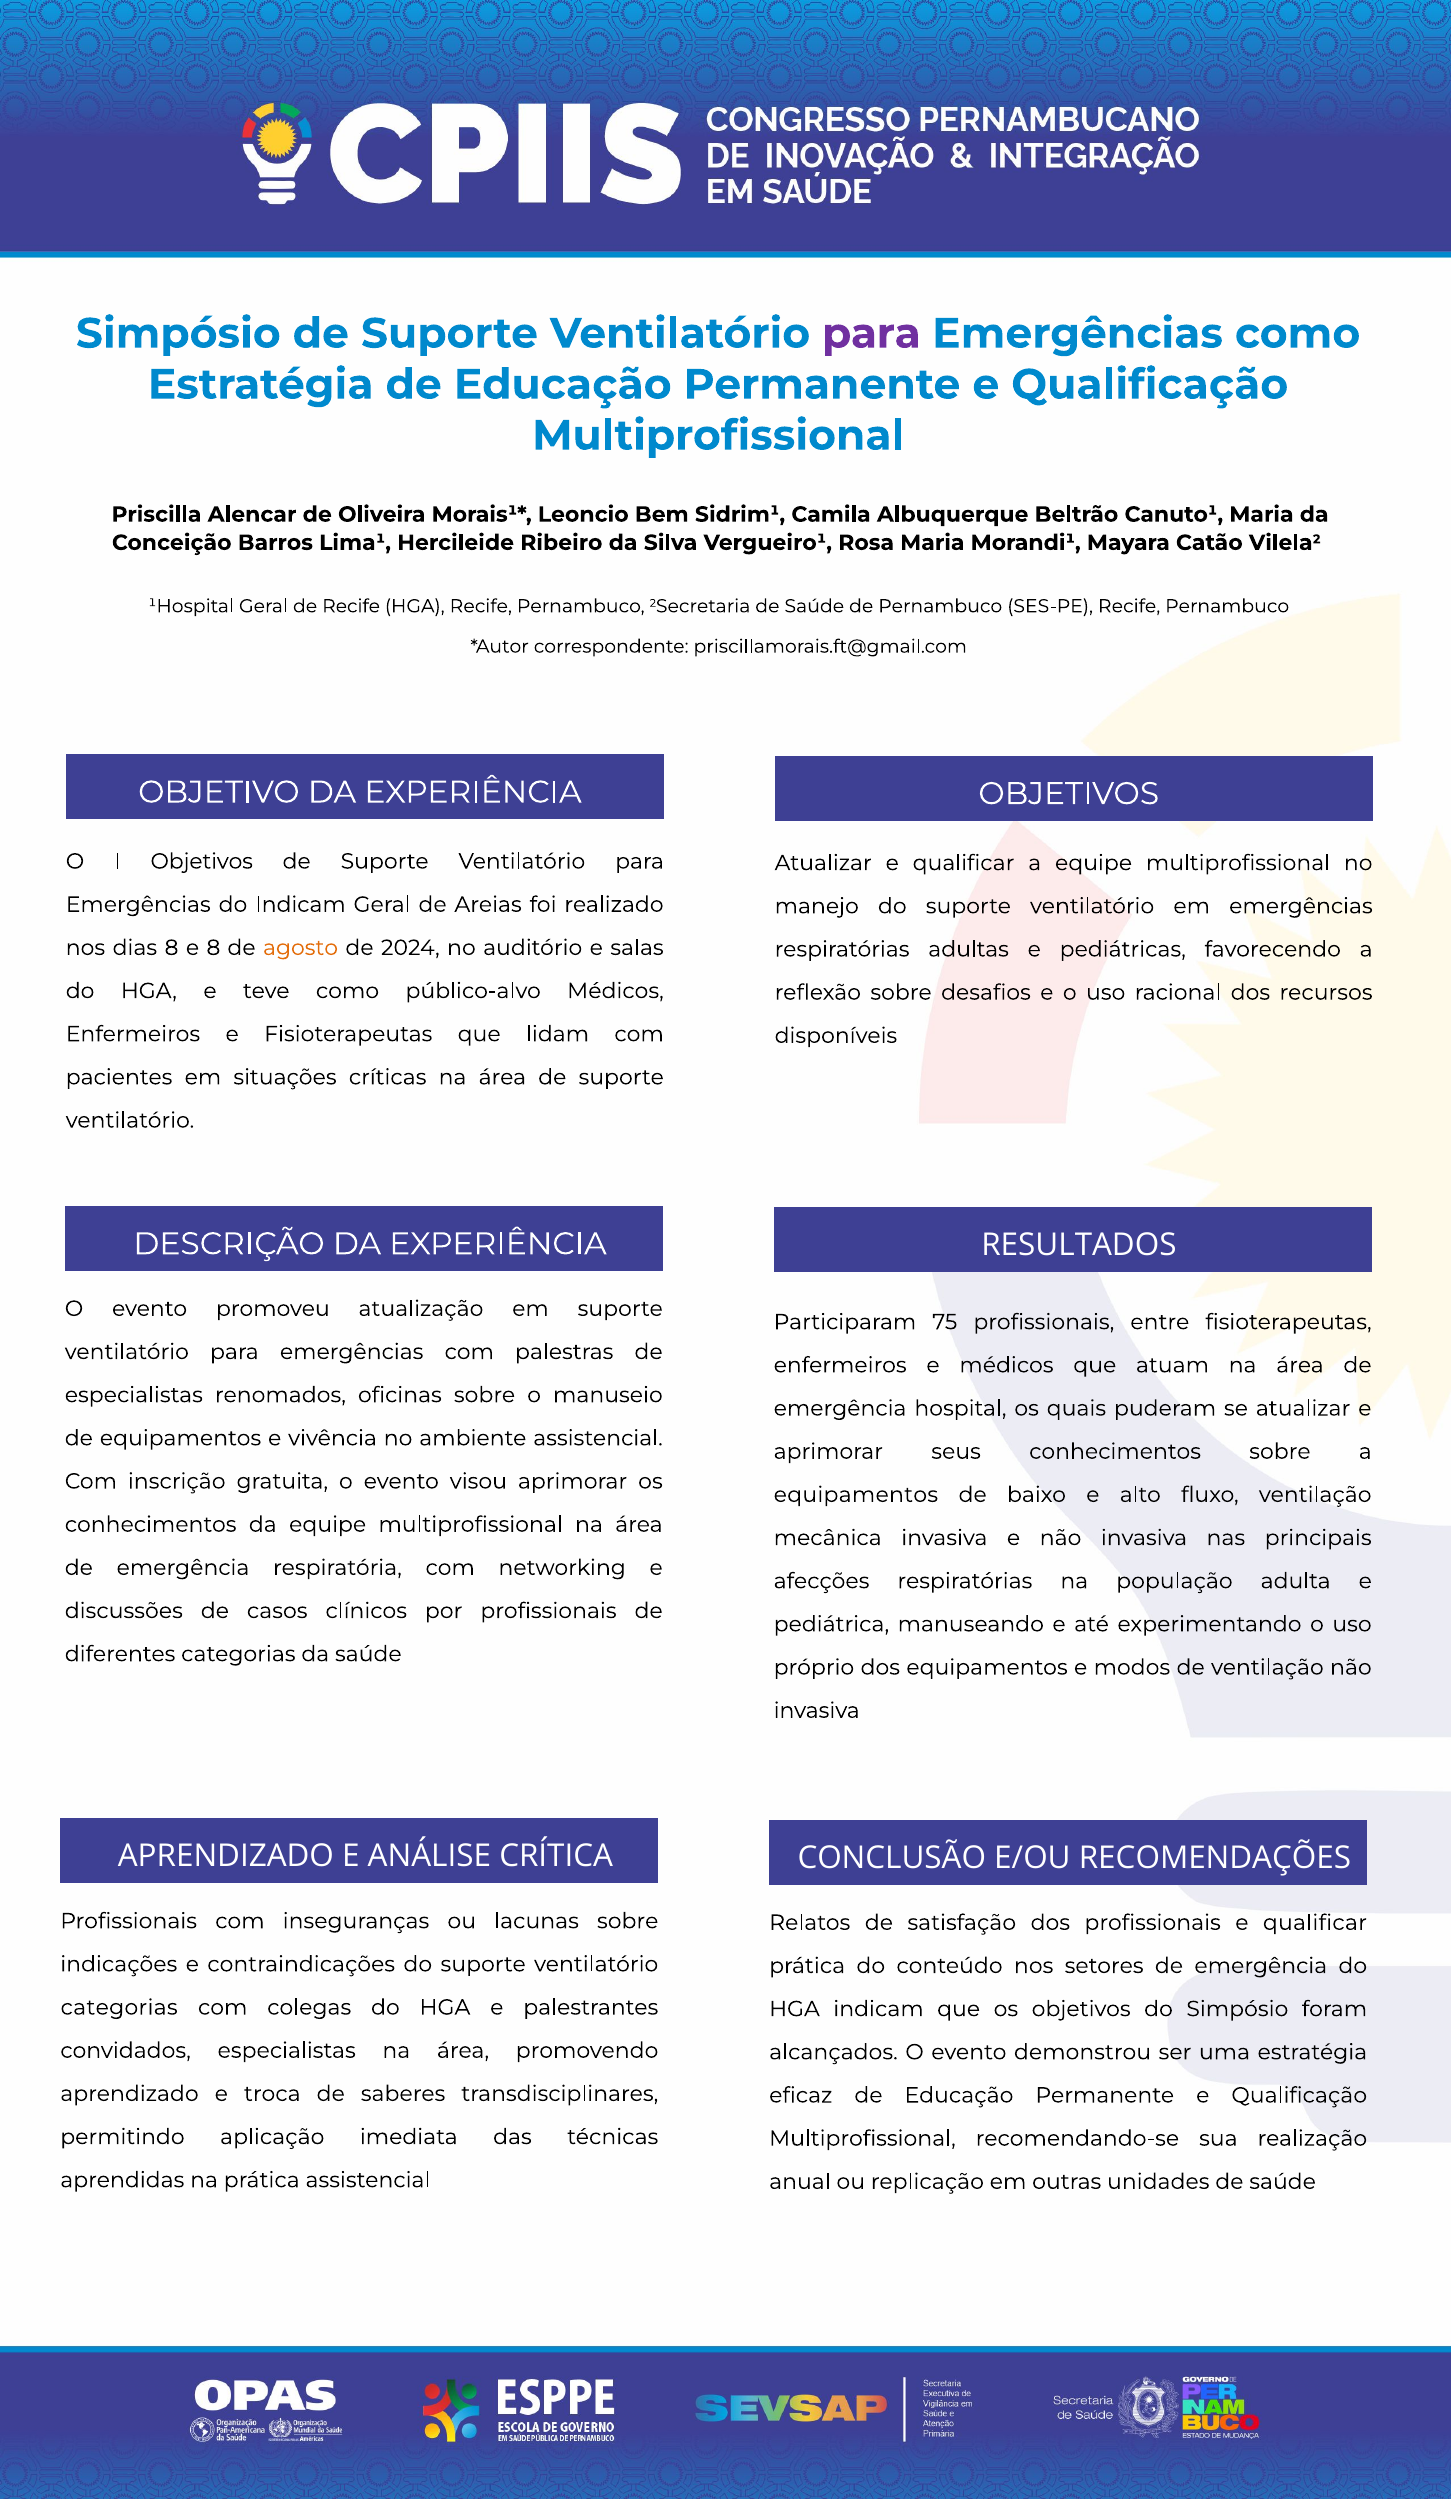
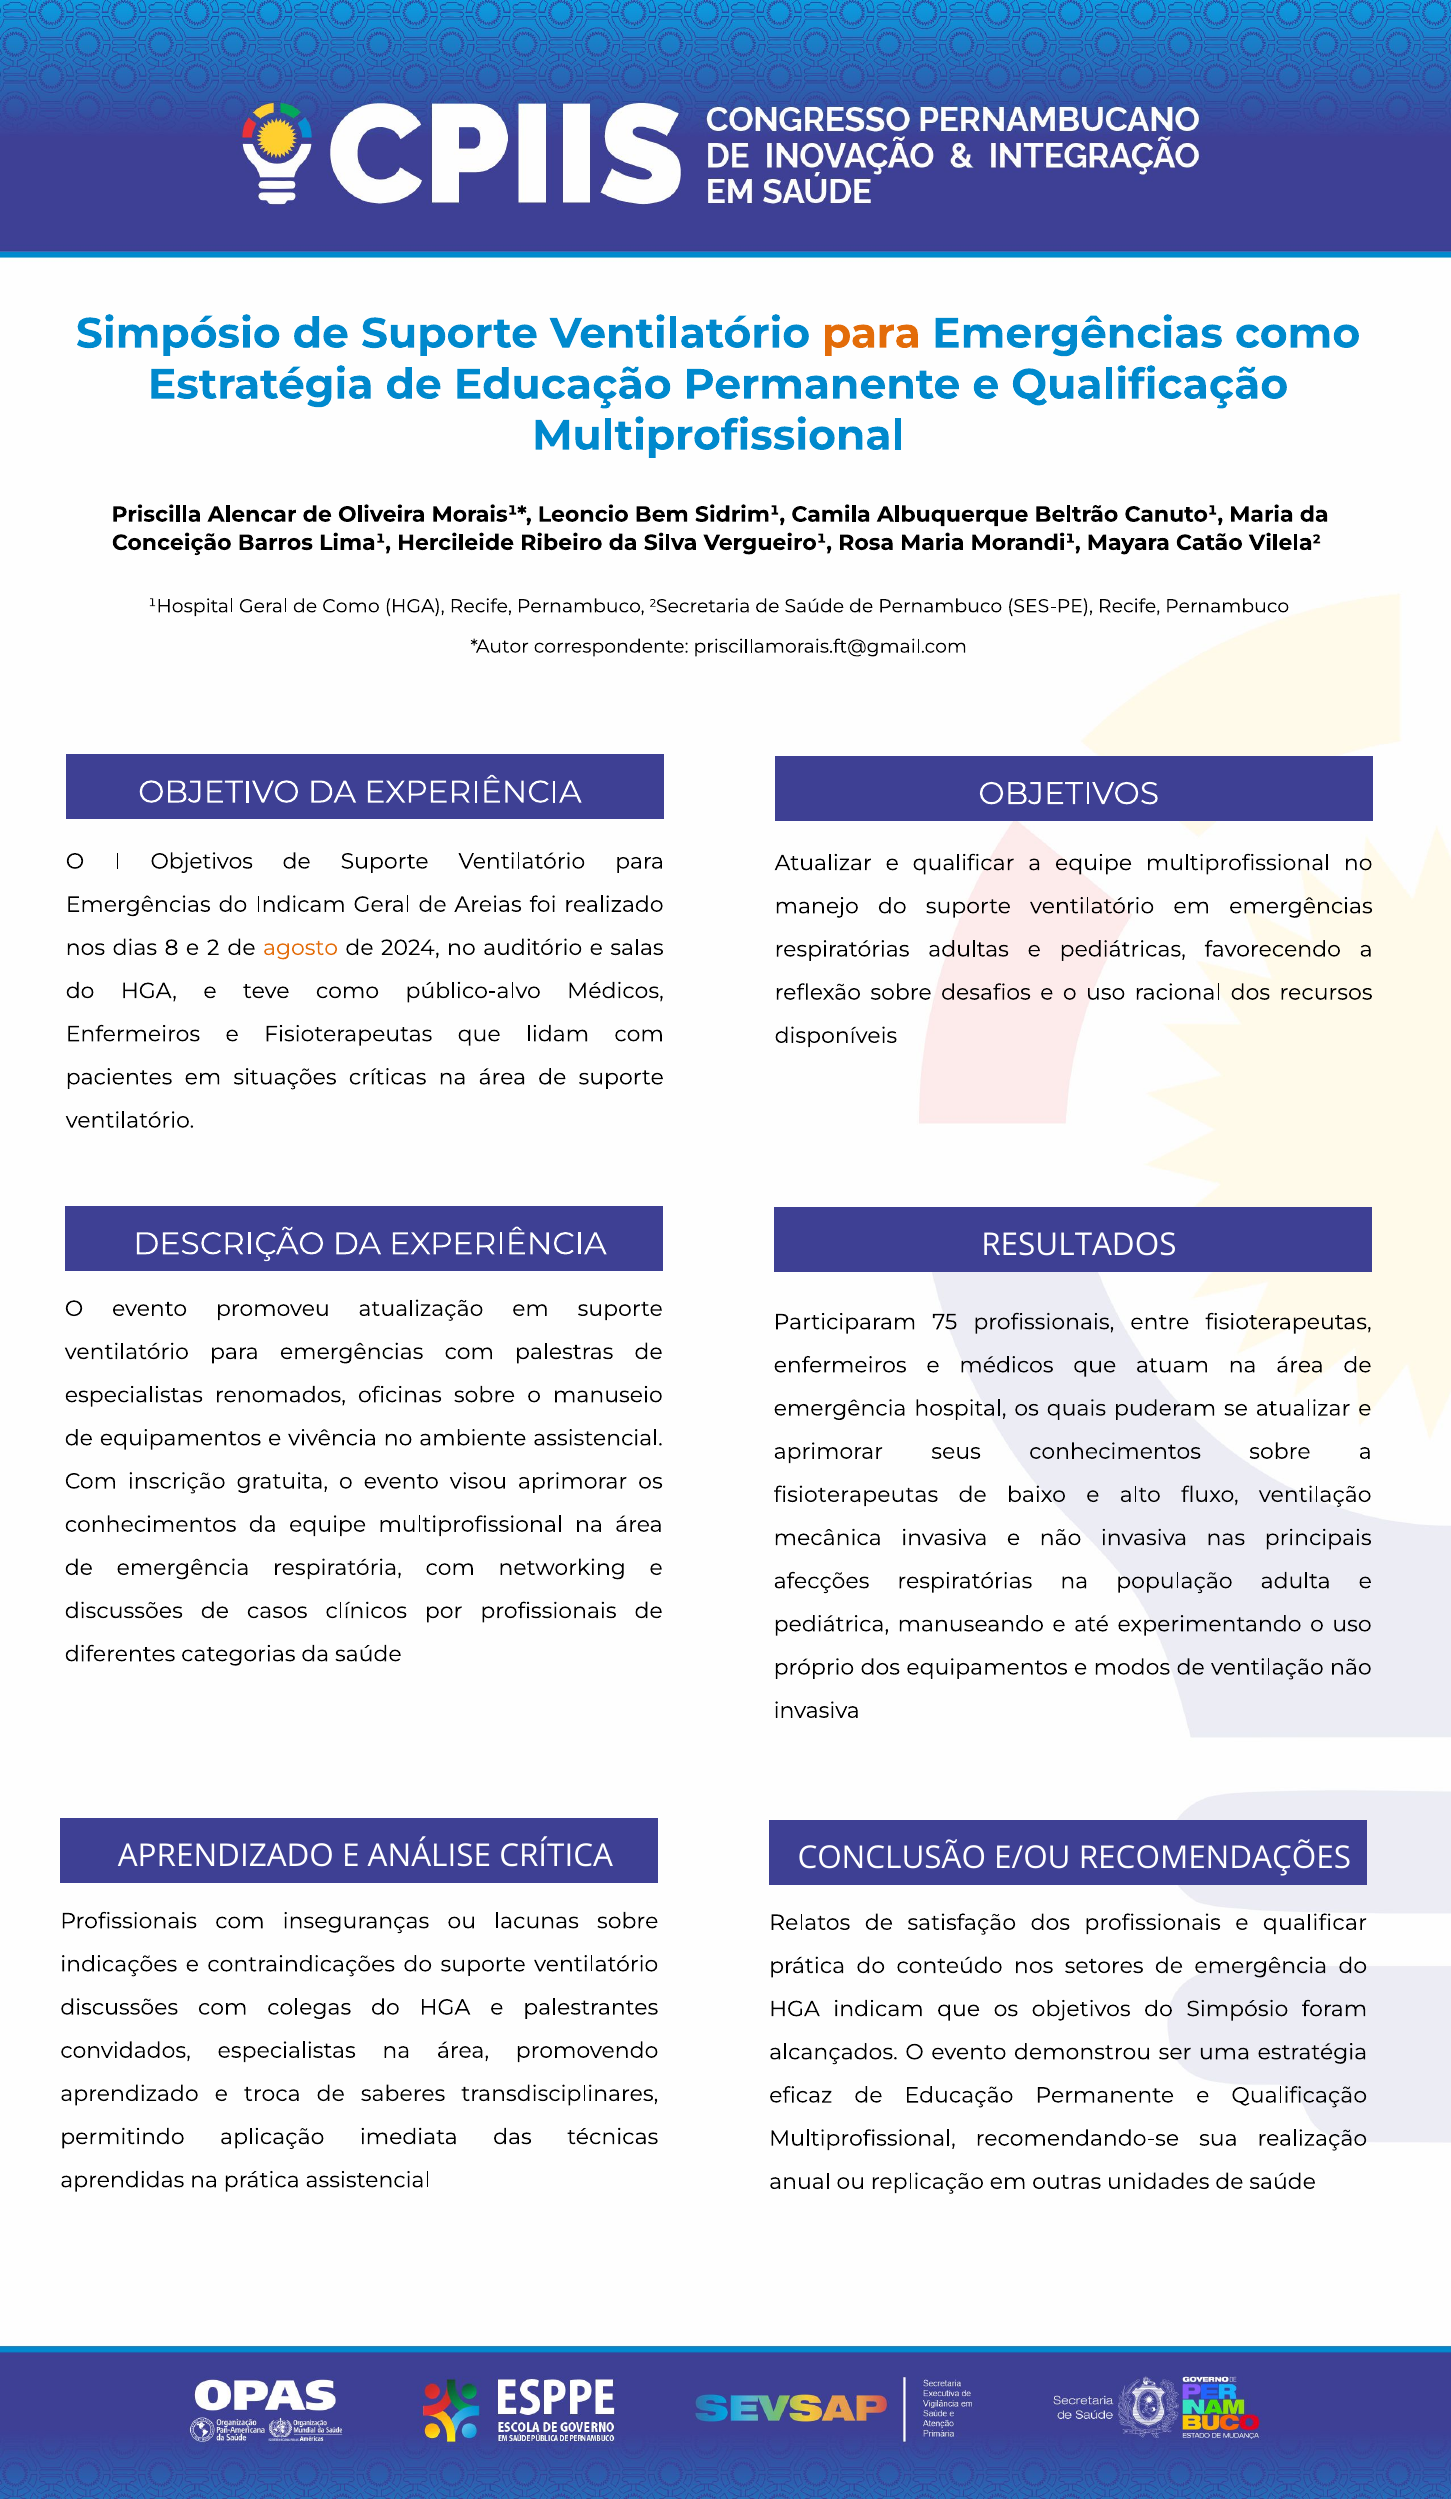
para colour: purple -> orange (871, 334)
de Recife: Recife -> Como (351, 606)
e 8: 8 -> 2 (213, 948)
equipamentos: equipamentos -> fisioterapeutas (856, 1495)
categorias: categorias -> discussões (119, 2008)
